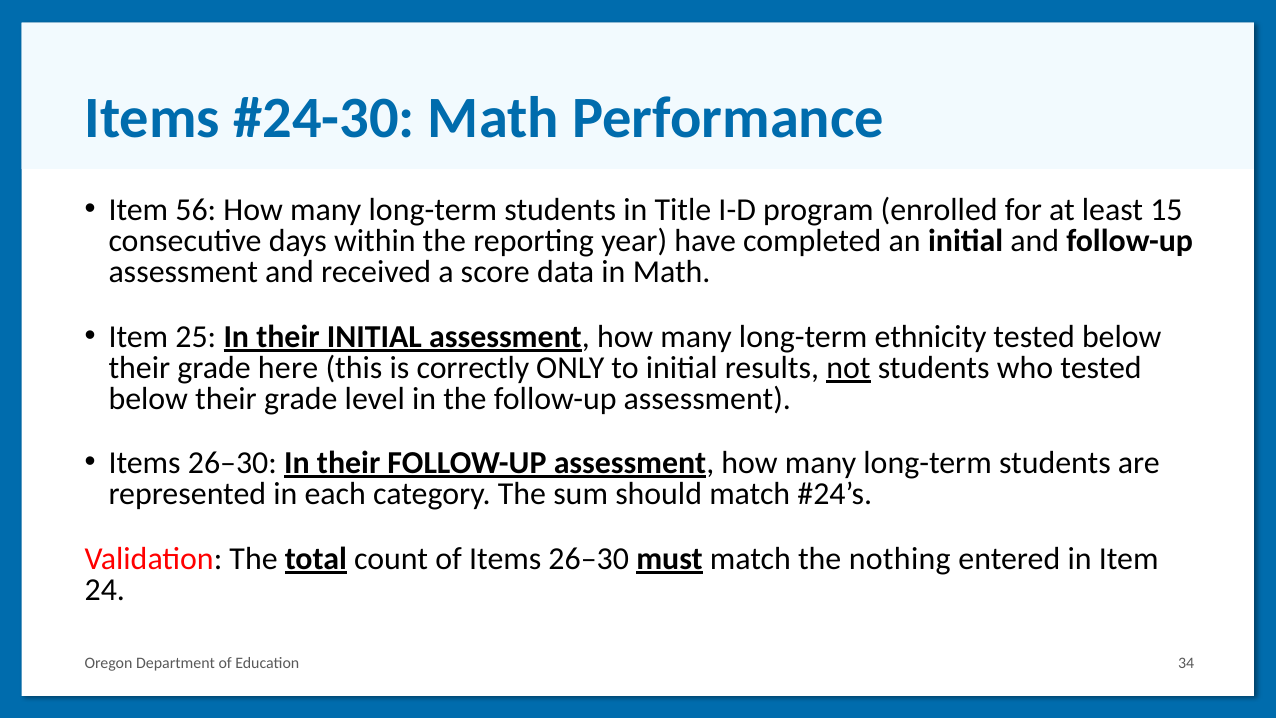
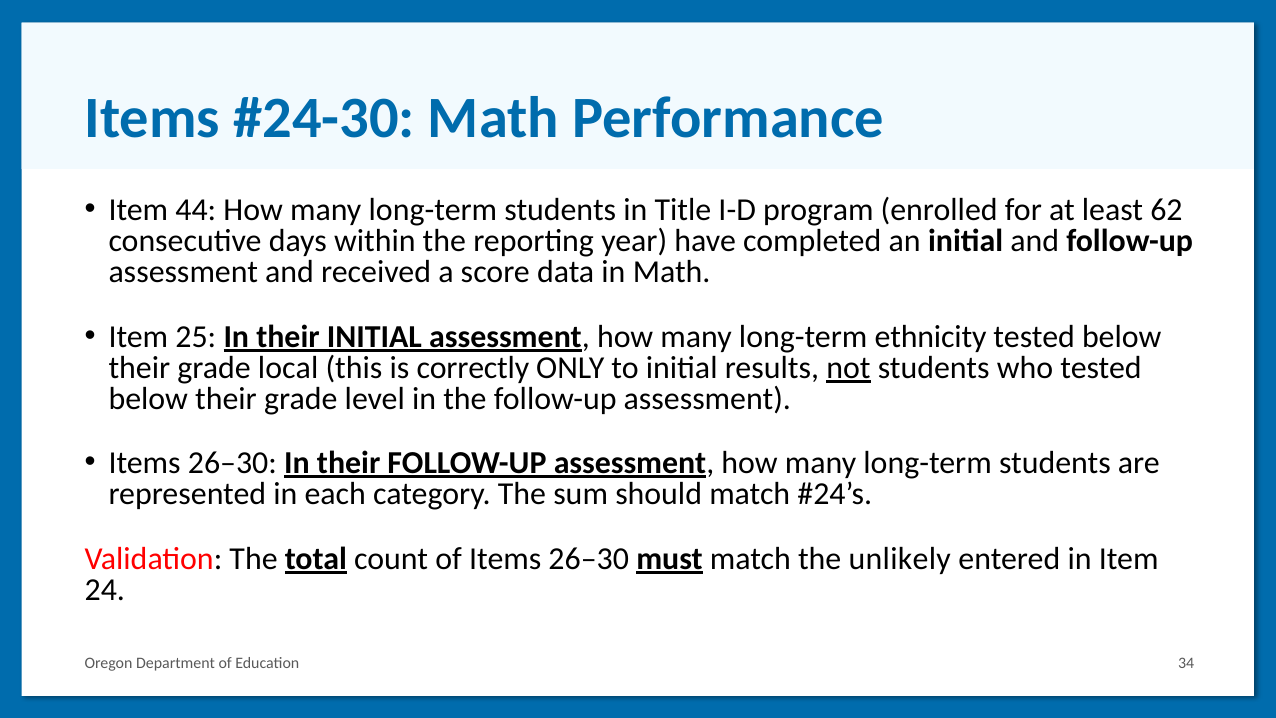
56: 56 -> 44 (196, 210)
15: 15 -> 62 (1166, 210)
here: here -> local (288, 368)
nothing: nothing -> unlikely (900, 559)
